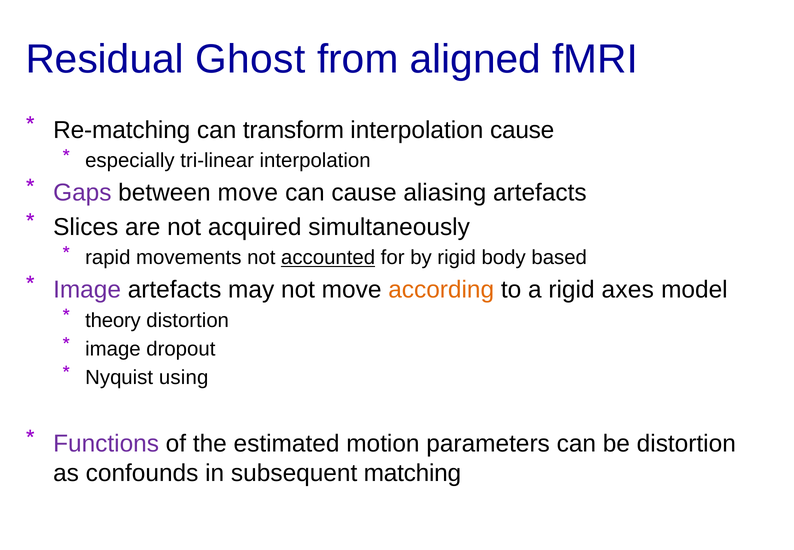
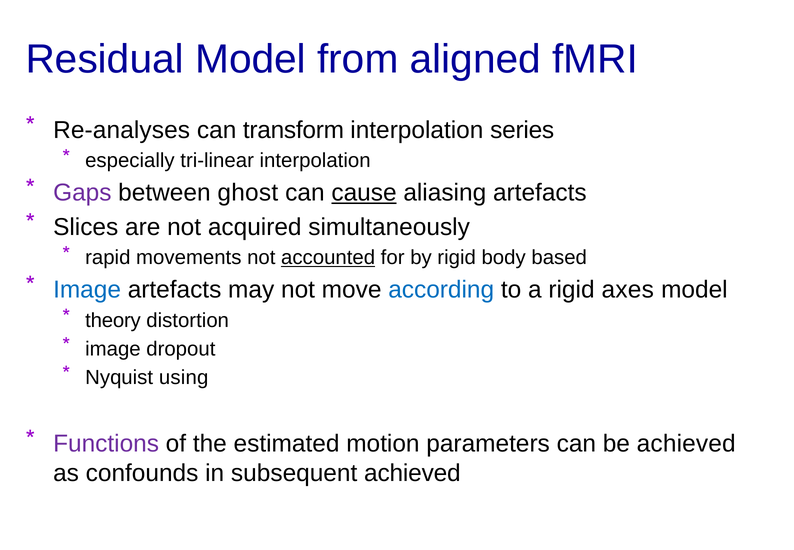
Residual Ghost: Ghost -> Model (251, 59)
Re-matching: Re-matching -> Re-analyses (122, 130)
interpolation cause: cause -> series (522, 130)
between move: move -> ghost (248, 193)
cause underline: none -> present (364, 193)
Image colour: purple -> blue (87, 290)
according colour: orange -> blue (441, 290)
be distortion: distortion -> achieved (686, 443)
subsequent matching: matching -> achieved (412, 473)
